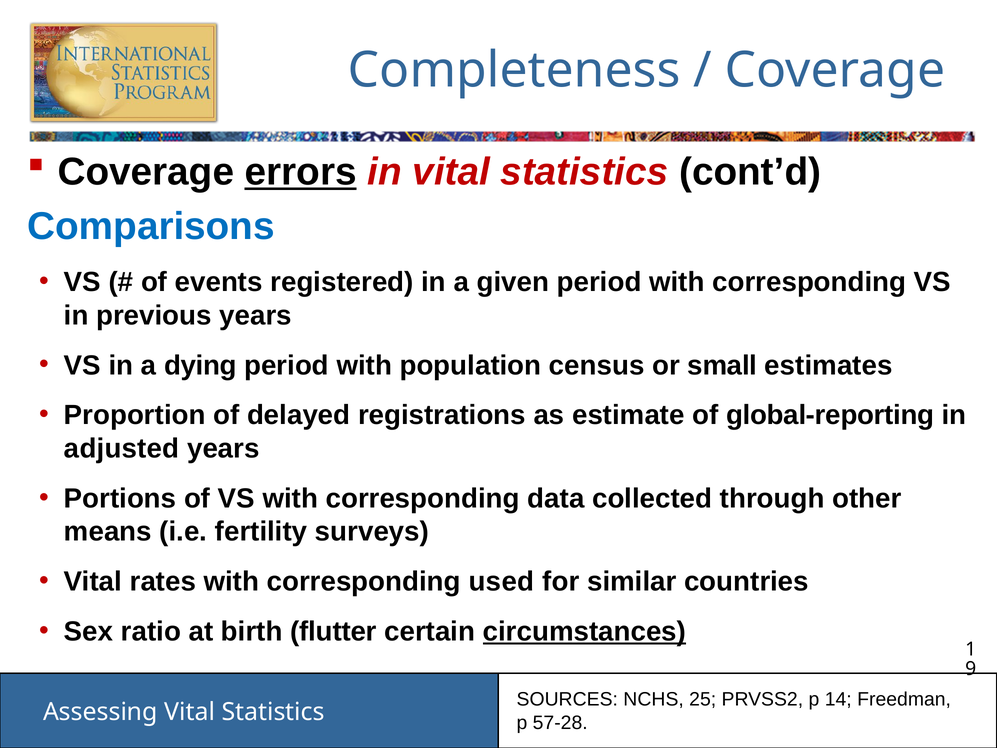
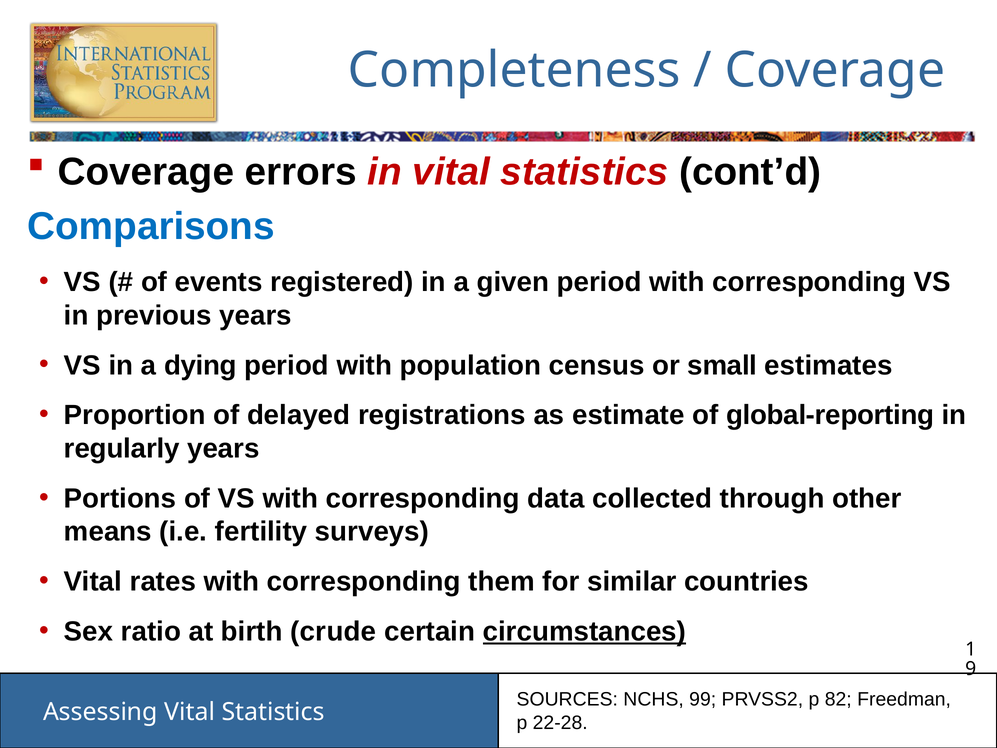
errors underline: present -> none (301, 172)
adjusted: adjusted -> regularly (122, 448)
used: used -> them (502, 581)
flutter: flutter -> crude (333, 631)
25: 25 -> 99 (703, 699)
14: 14 -> 82 (838, 699)
57-28: 57-28 -> 22-28 (560, 722)
